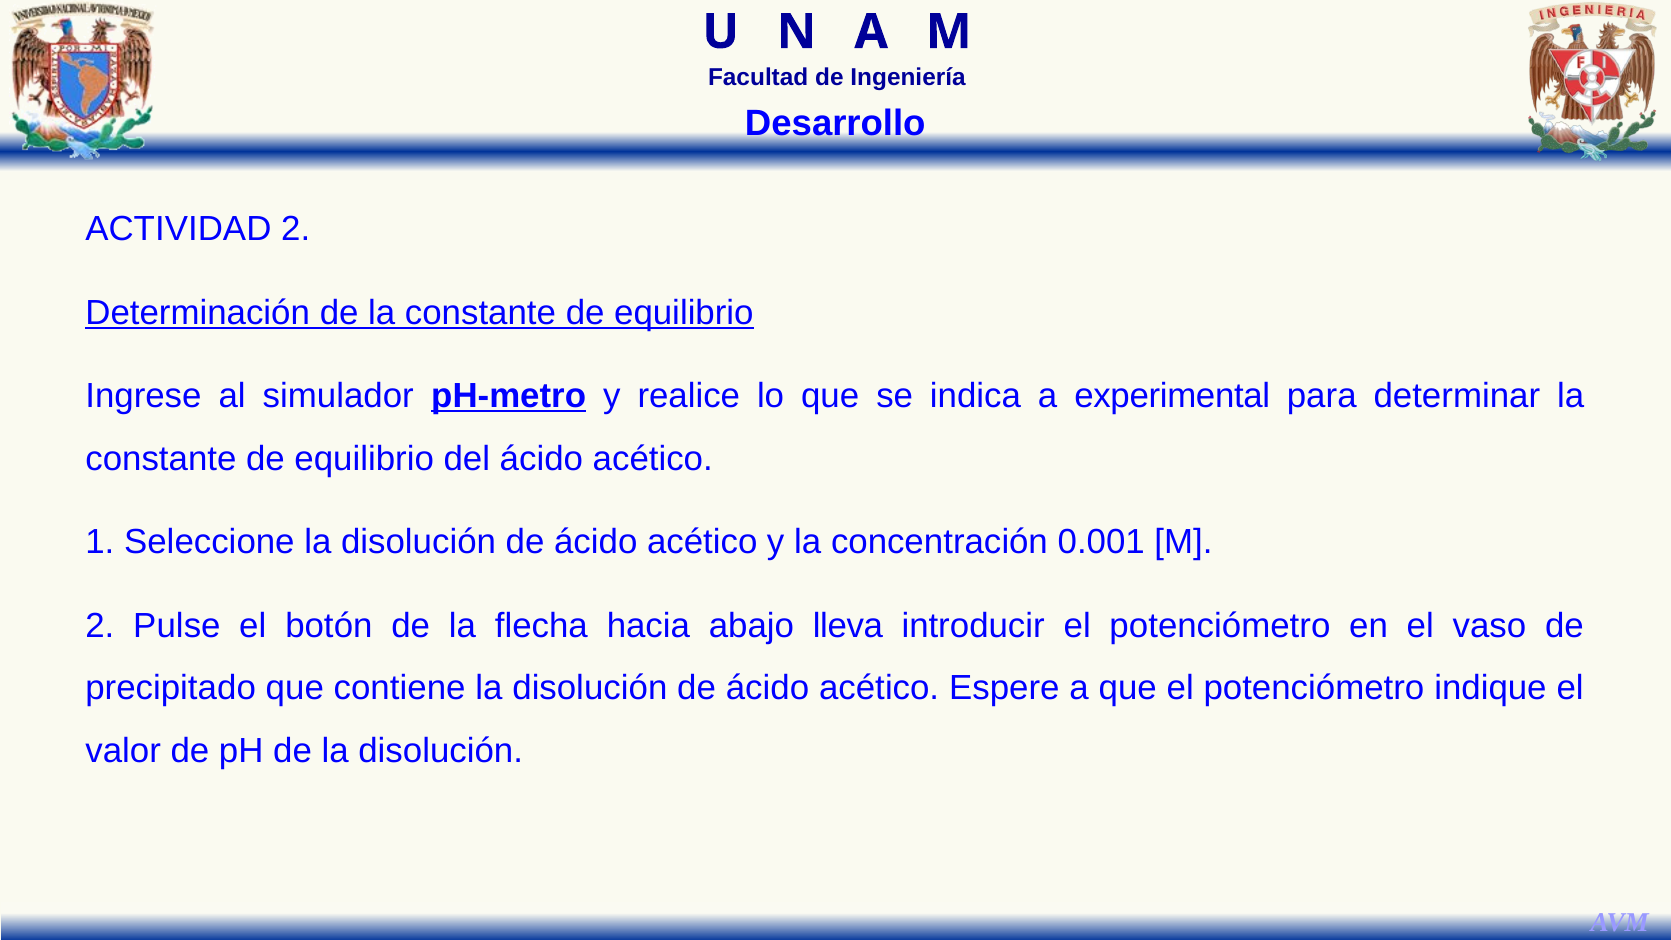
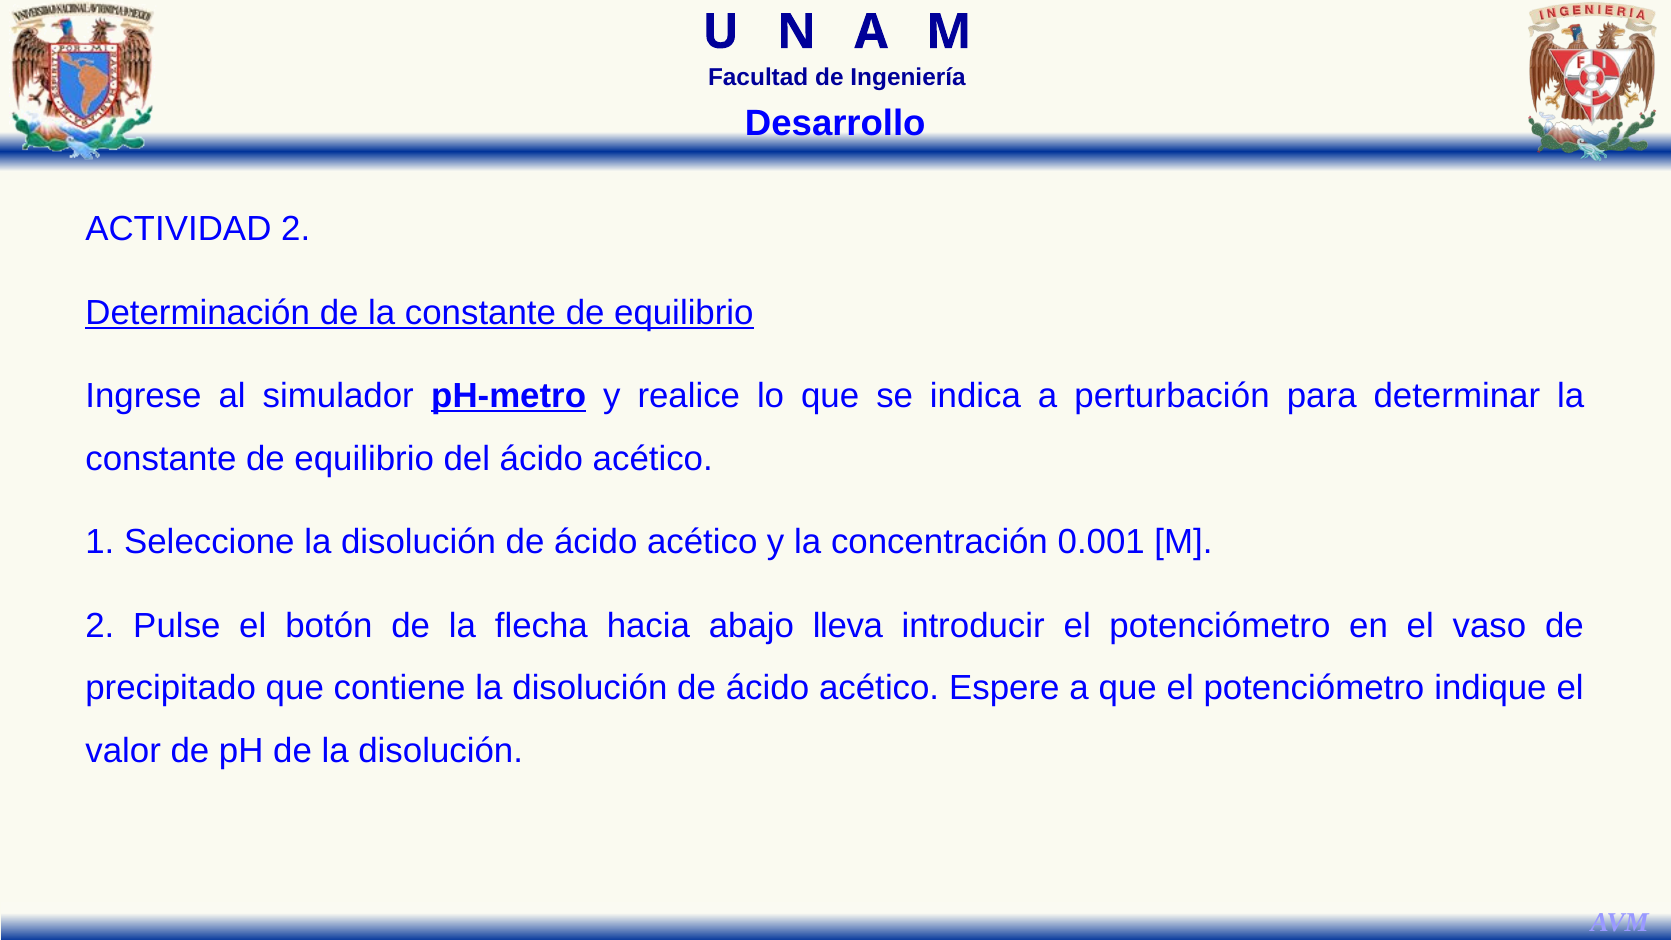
experimental: experimental -> perturbación (1172, 396)
